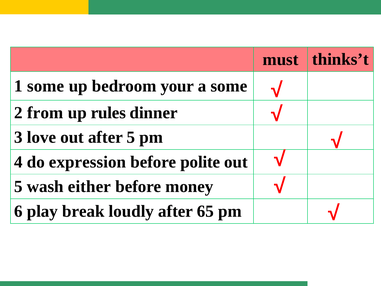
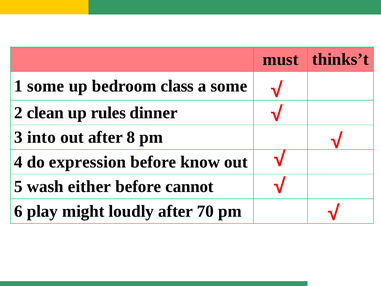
your: your -> class (177, 86)
from: from -> clean (45, 113)
love: love -> into (41, 137)
after 5: 5 -> 8 (131, 137)
polite: polite -> know (200, 162)
money: money -> cannot (189, 186)
break: break -> might (83, 211)
65: 65 -> 70 (205, 211)
